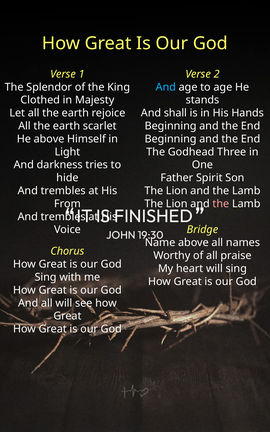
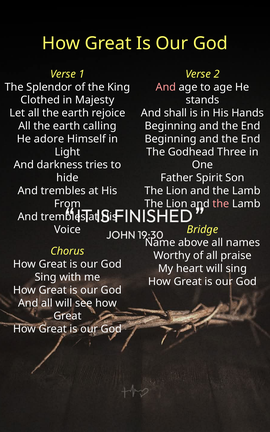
And colour: light blue -> pink (166, 87)
scarlet: scarlet -> calling (100, 126)
He above: above -> adore (49, 139)
